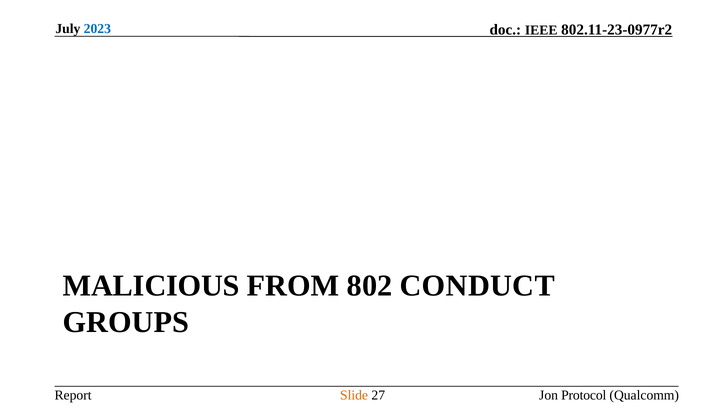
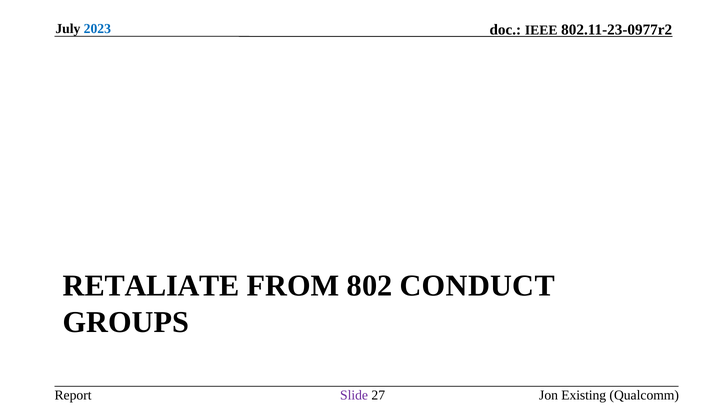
MALICIOUS: MALICIOUS -> RETALIATE (151, 286)
Slide colour: orange -> purple (354, 395)
Protocol: Protocol -> Existing (584, 395)
